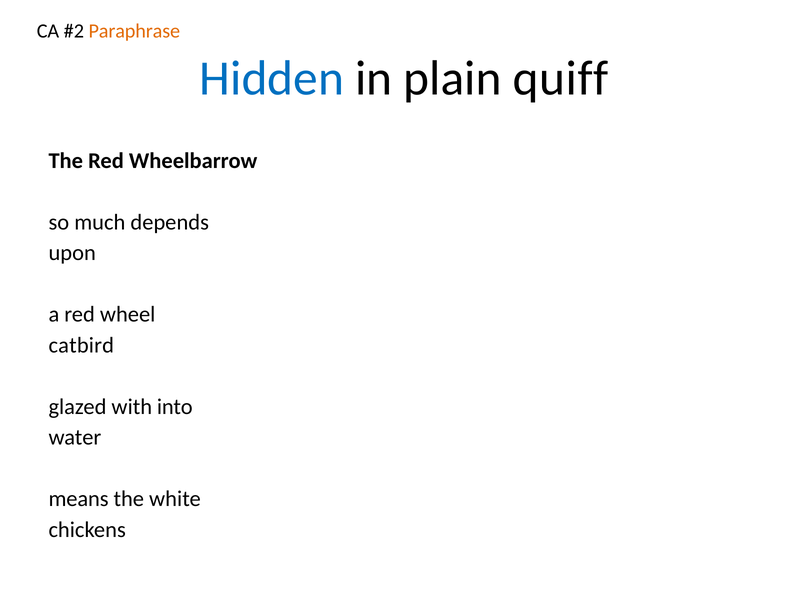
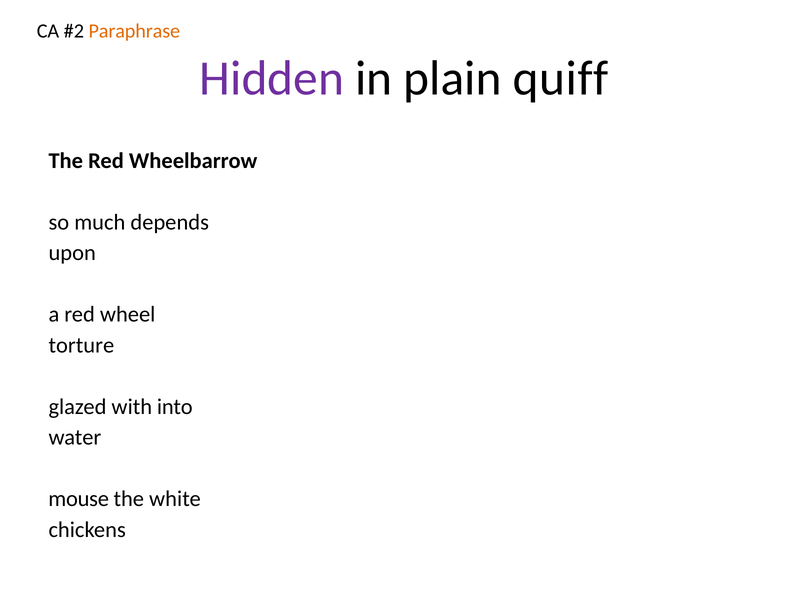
Hidden colour: blue -> purple (272, 78)
catbird: catbird -> torture (81, 345)
means: means -> mouse (79, 499)
